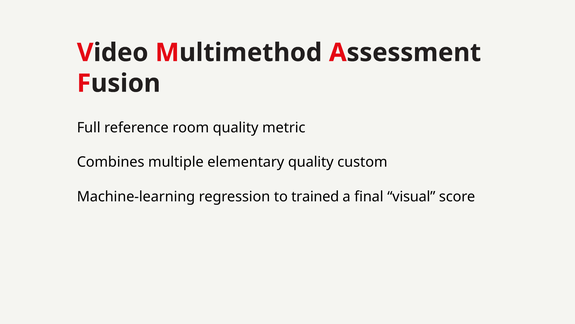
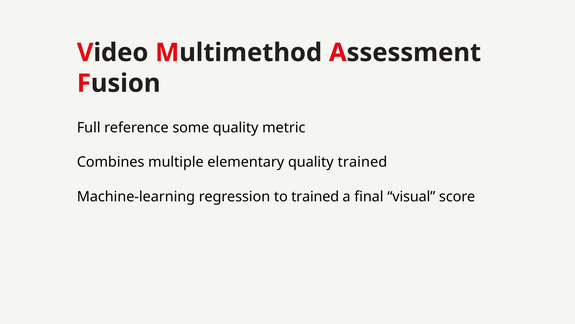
room: room -> some (191, 127)
quality custom: custom -> trained (362, 162)
